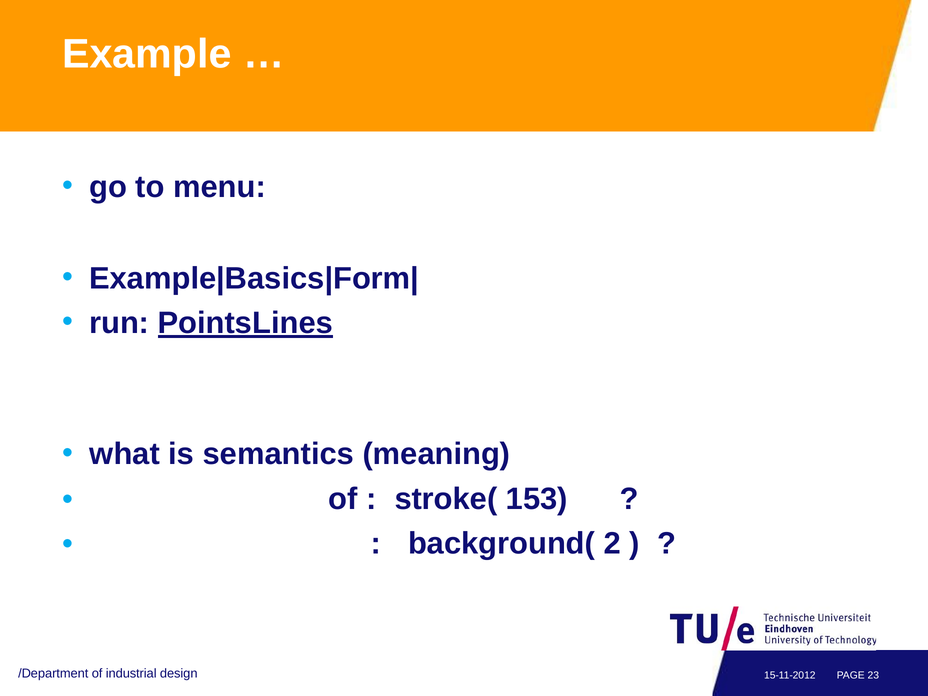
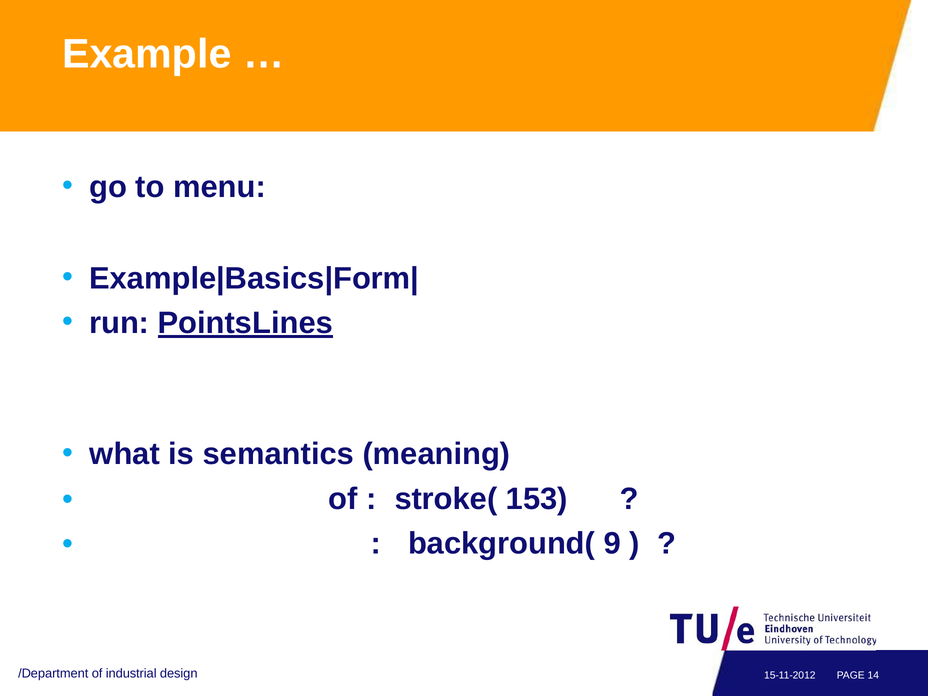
2: 2 -> 9 (612, 543)
23: 23 -> 14 (873, 675)
